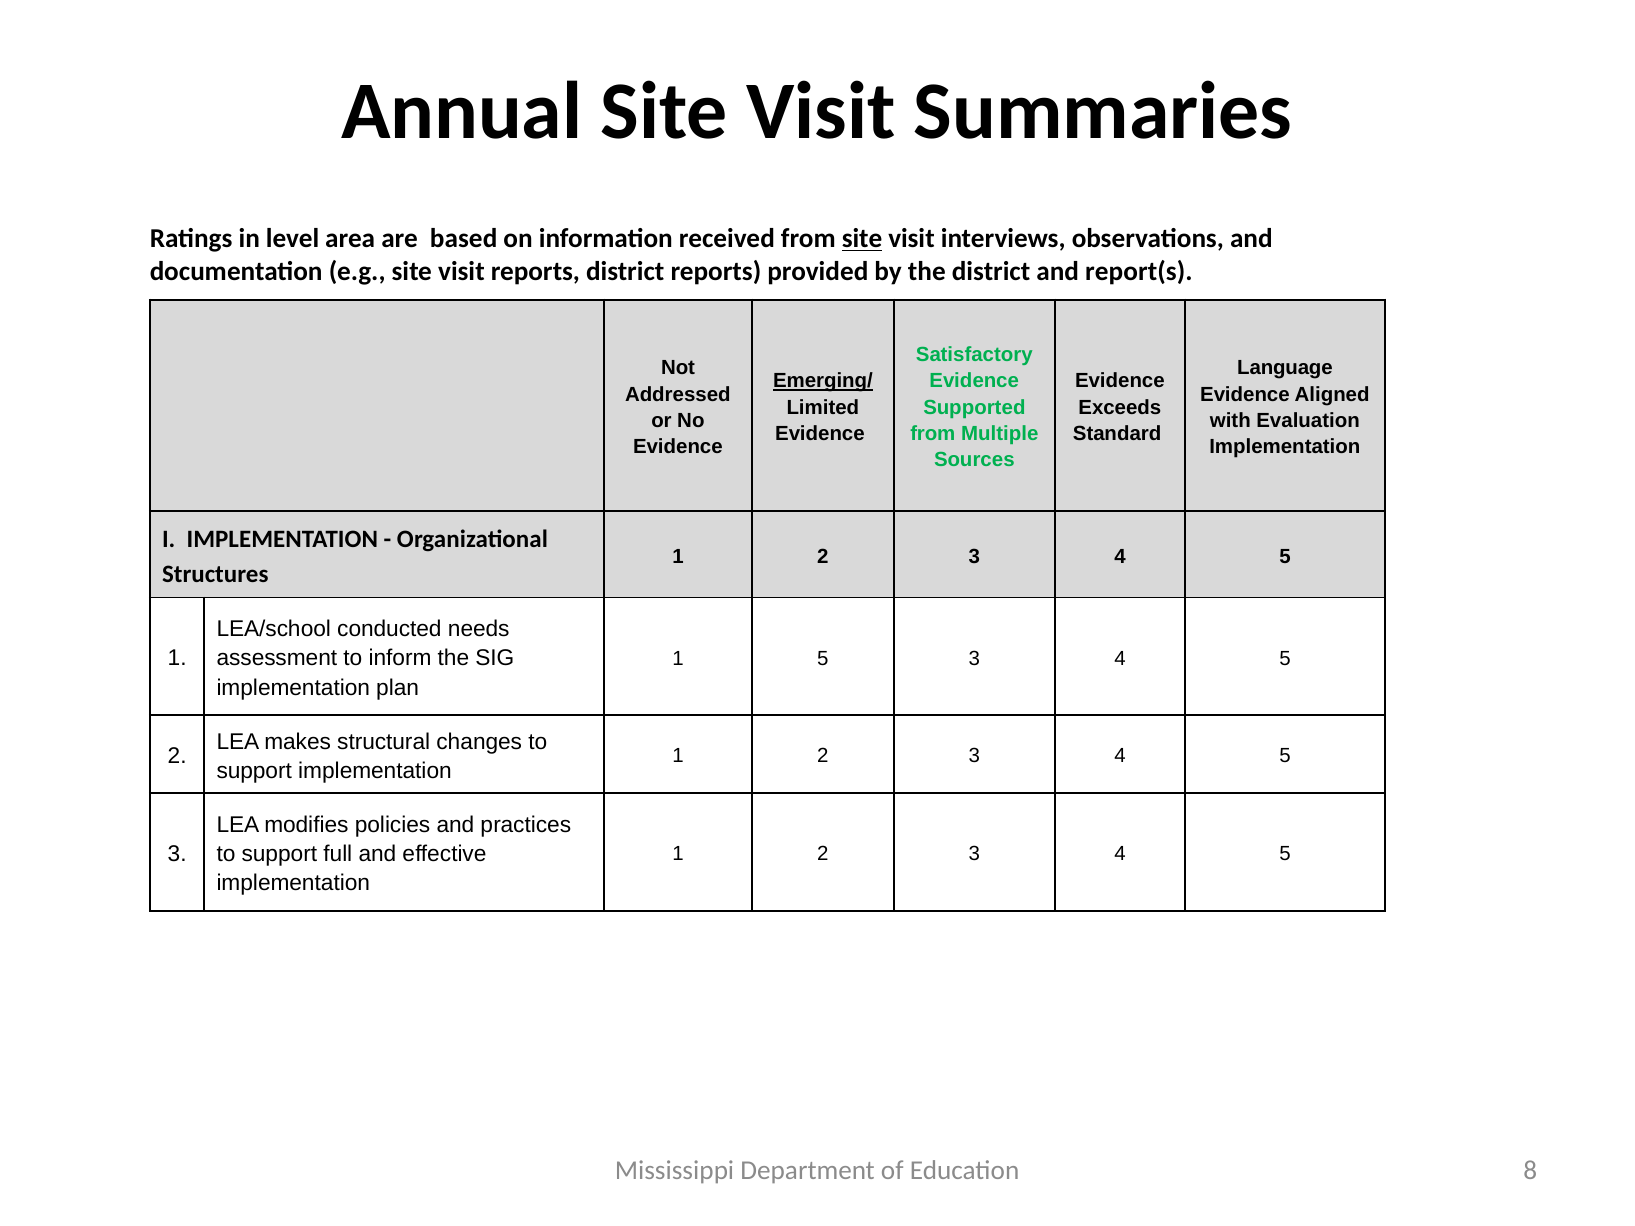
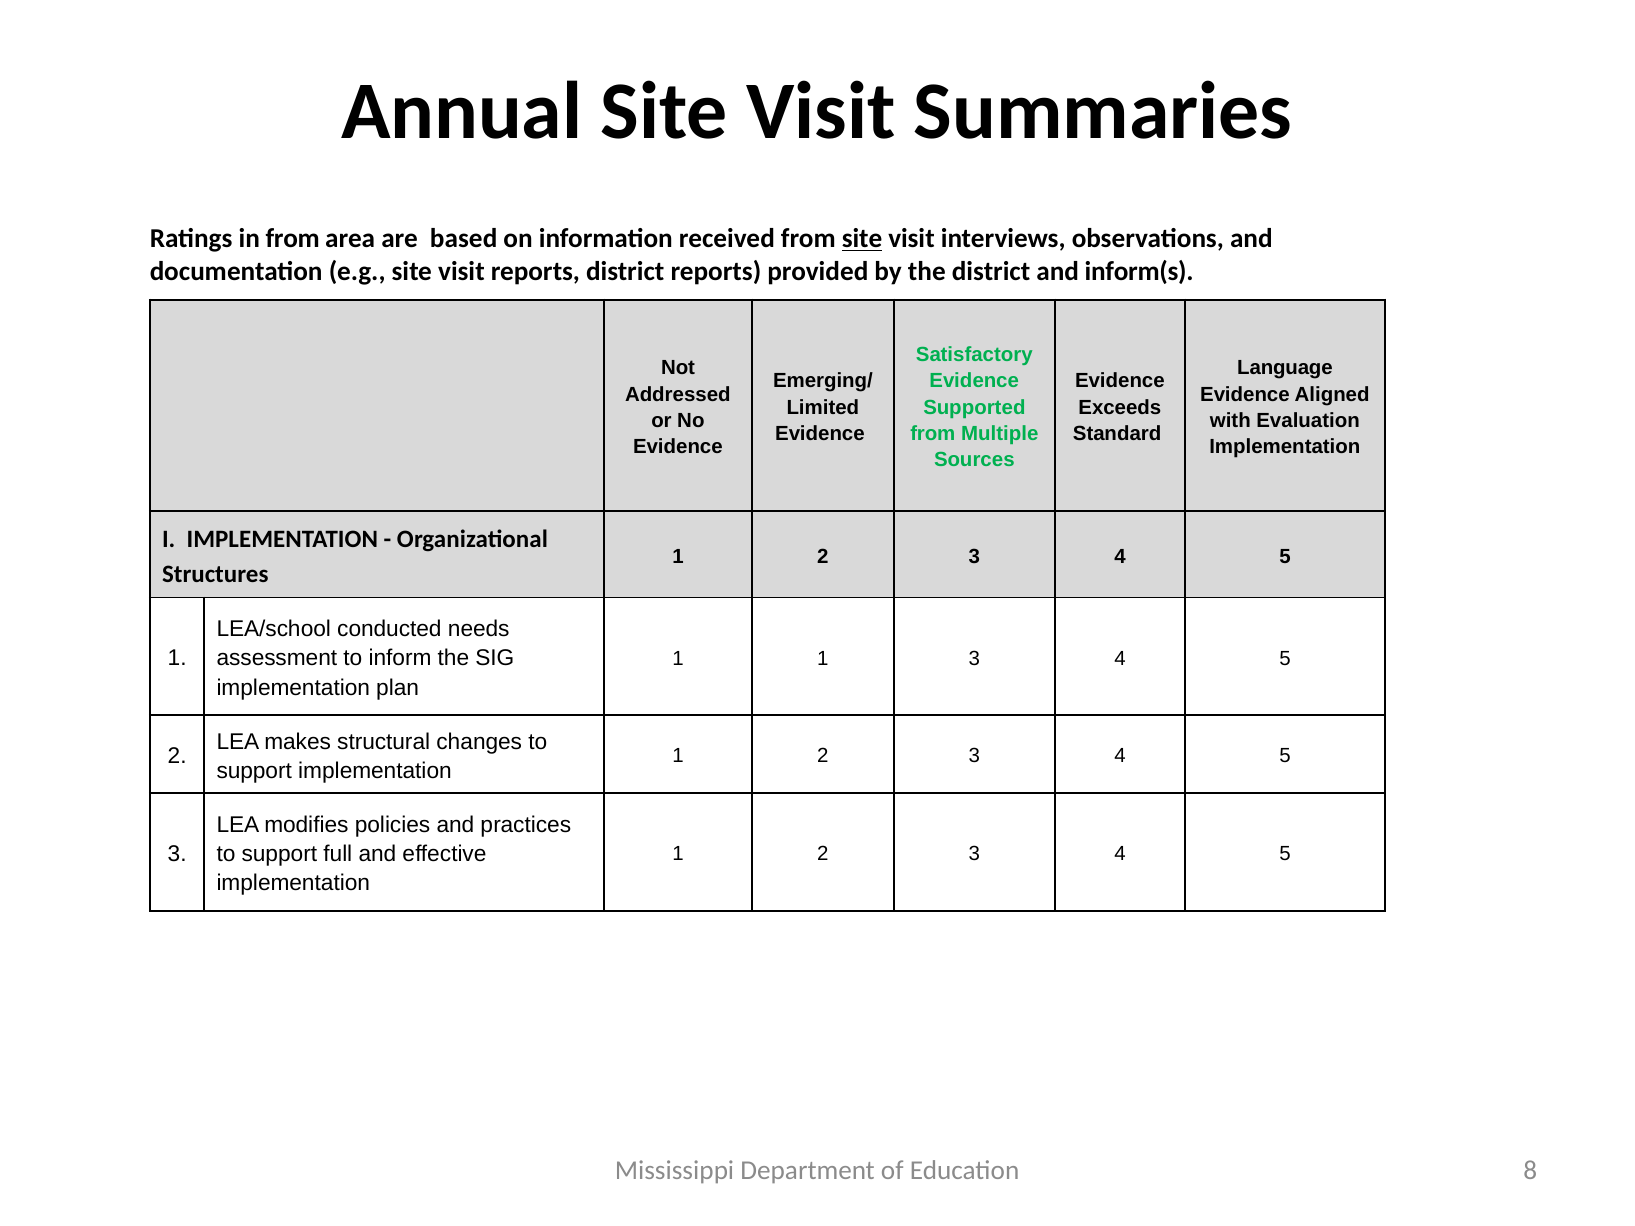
in level: level -> from (293, 239)
report(s: report(s -> inform(s (1139, 272)
Emerging/ underline: present -> none (823, 381)
1 5: 5 -> 1 (823, 658)
